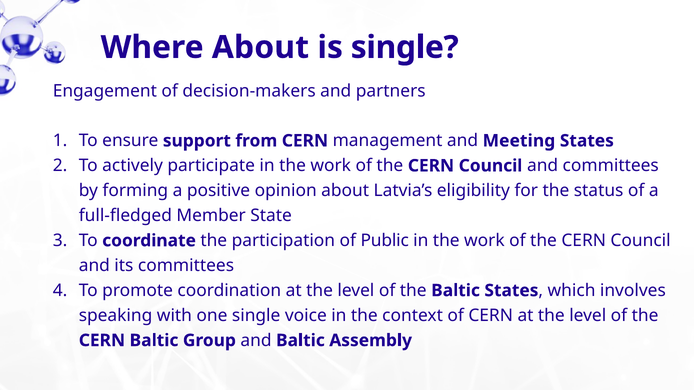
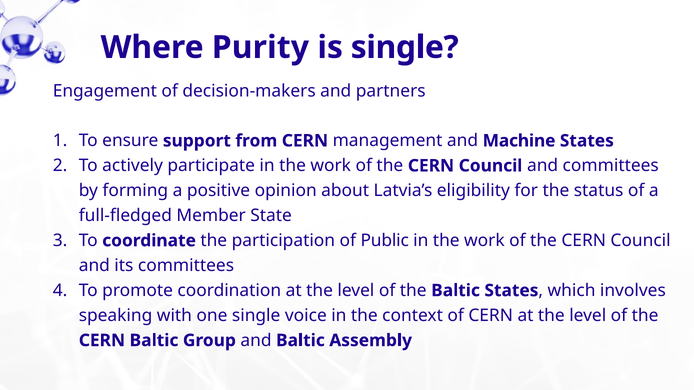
Where About: About -> Purity (260, 47)
Meeting: Meeting -> Machine (519, 141)
